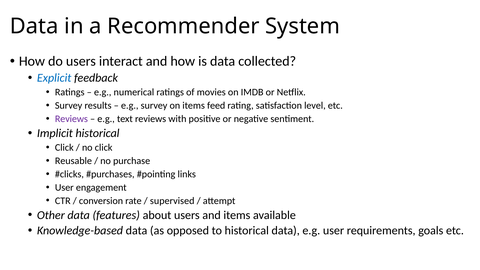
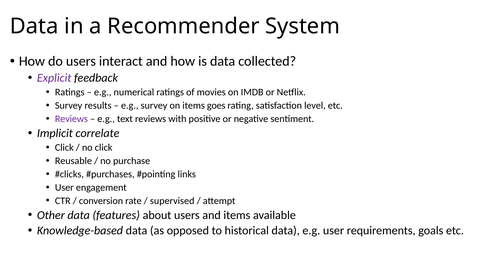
Explicit colour: blue -> purple (54, 78)
feed: feed -> goes (216, 106)
Implicit historical: historical -> correlate (97, 133)
